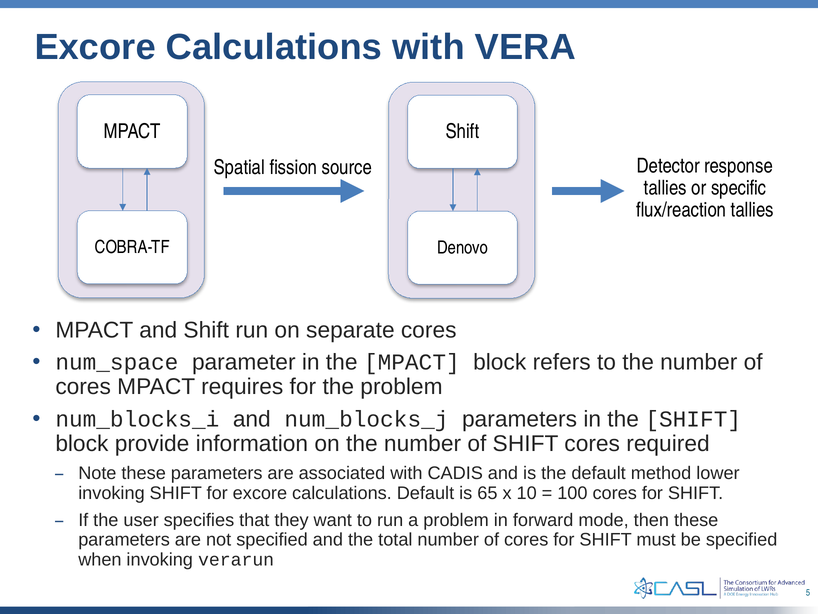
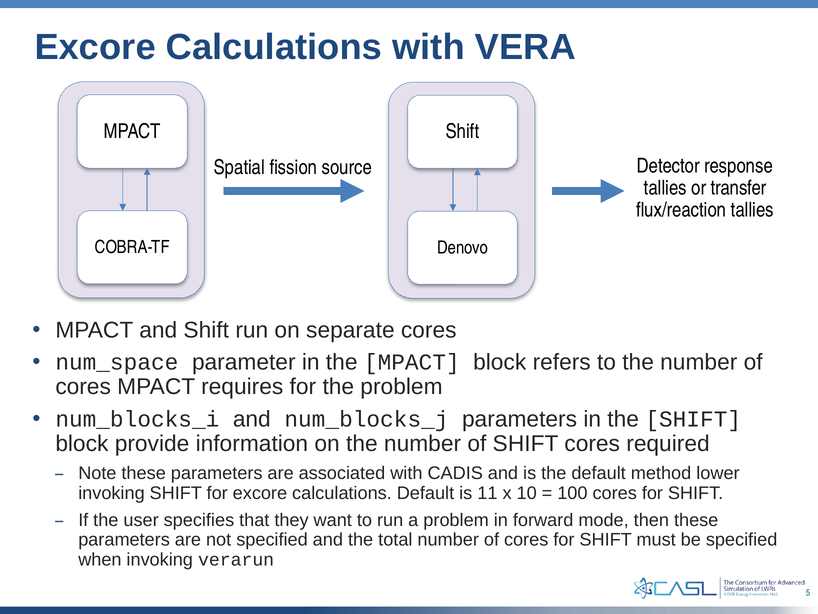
specific: specific -> transfer (739, 188)
65: 65 -> 11 (487, 493)
